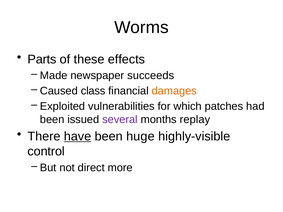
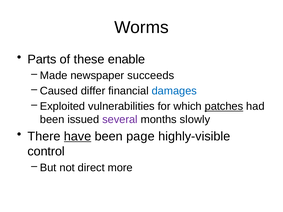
effects: effects -> enable (127, 59)
class: class -> differ (93, 91)
damages colour: orange -> blue (174, 91)
patches underline: none -> present (224, 106)
replay: replay -> slowly (195, 120)
huge: huge -> page (140, 136)
